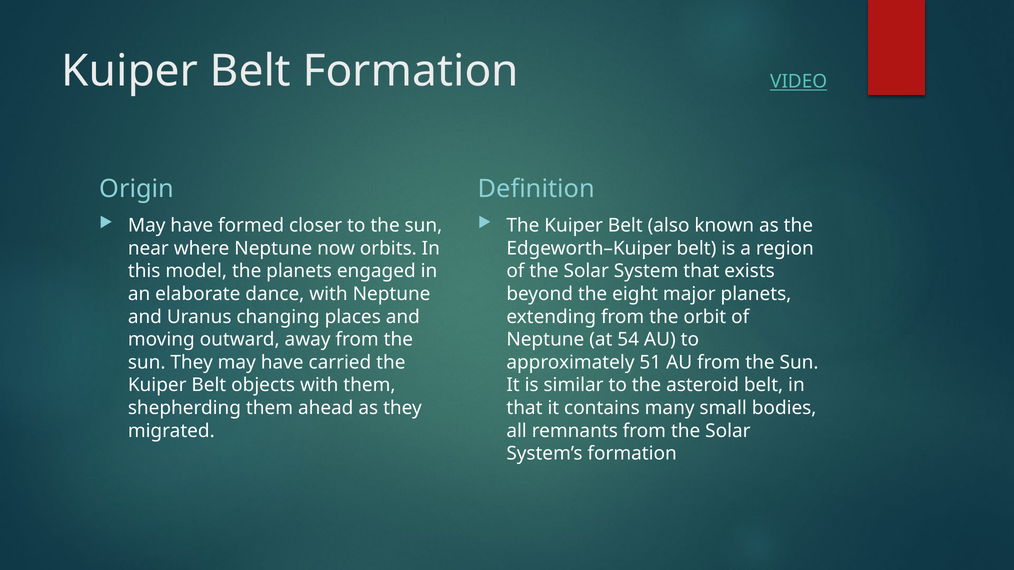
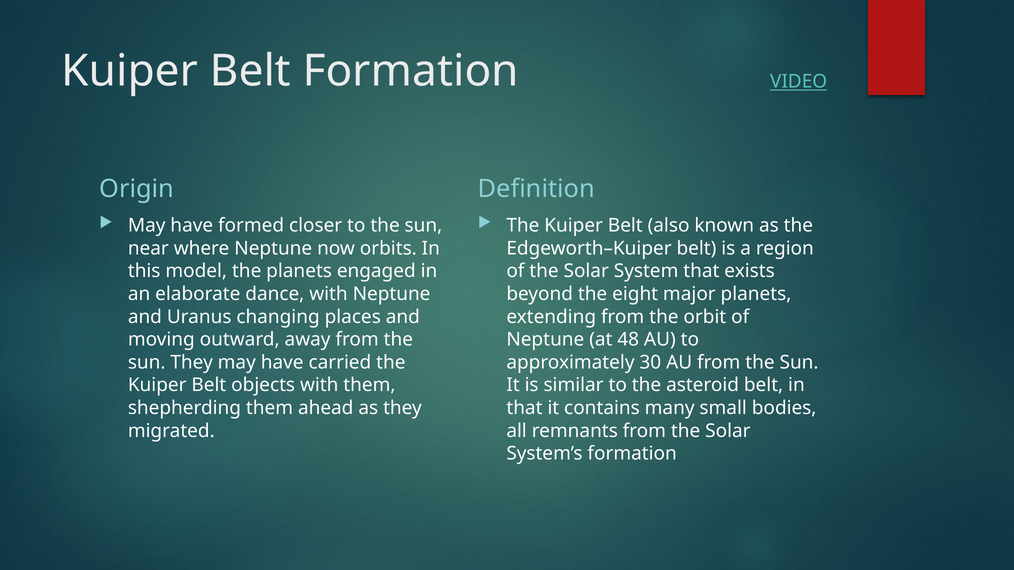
54: 54 -> 48 (628, 340)
51: 51 -> 30 (650, 363)
